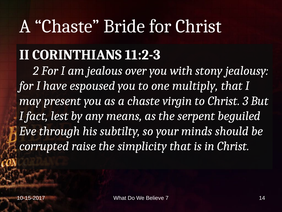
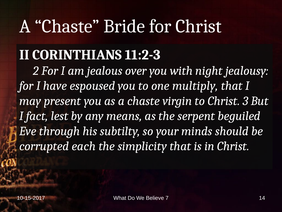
stony: stony -> night (209, 71)
raise: raise -> each (84, 146)
